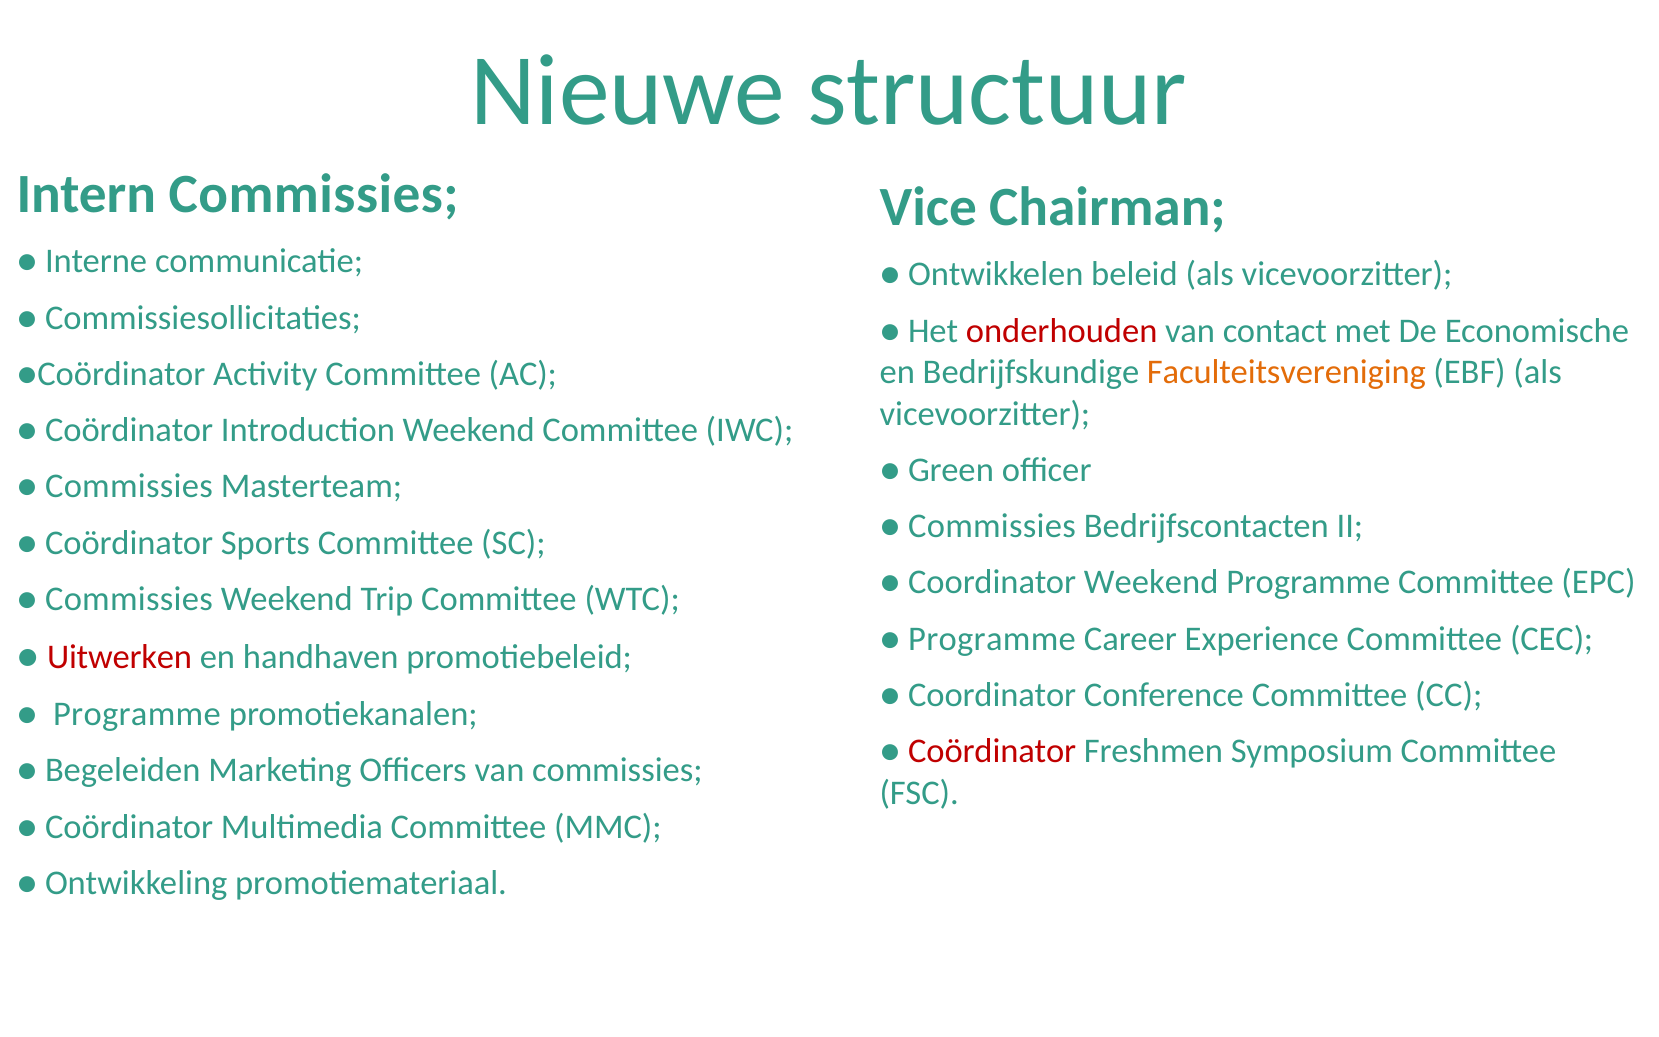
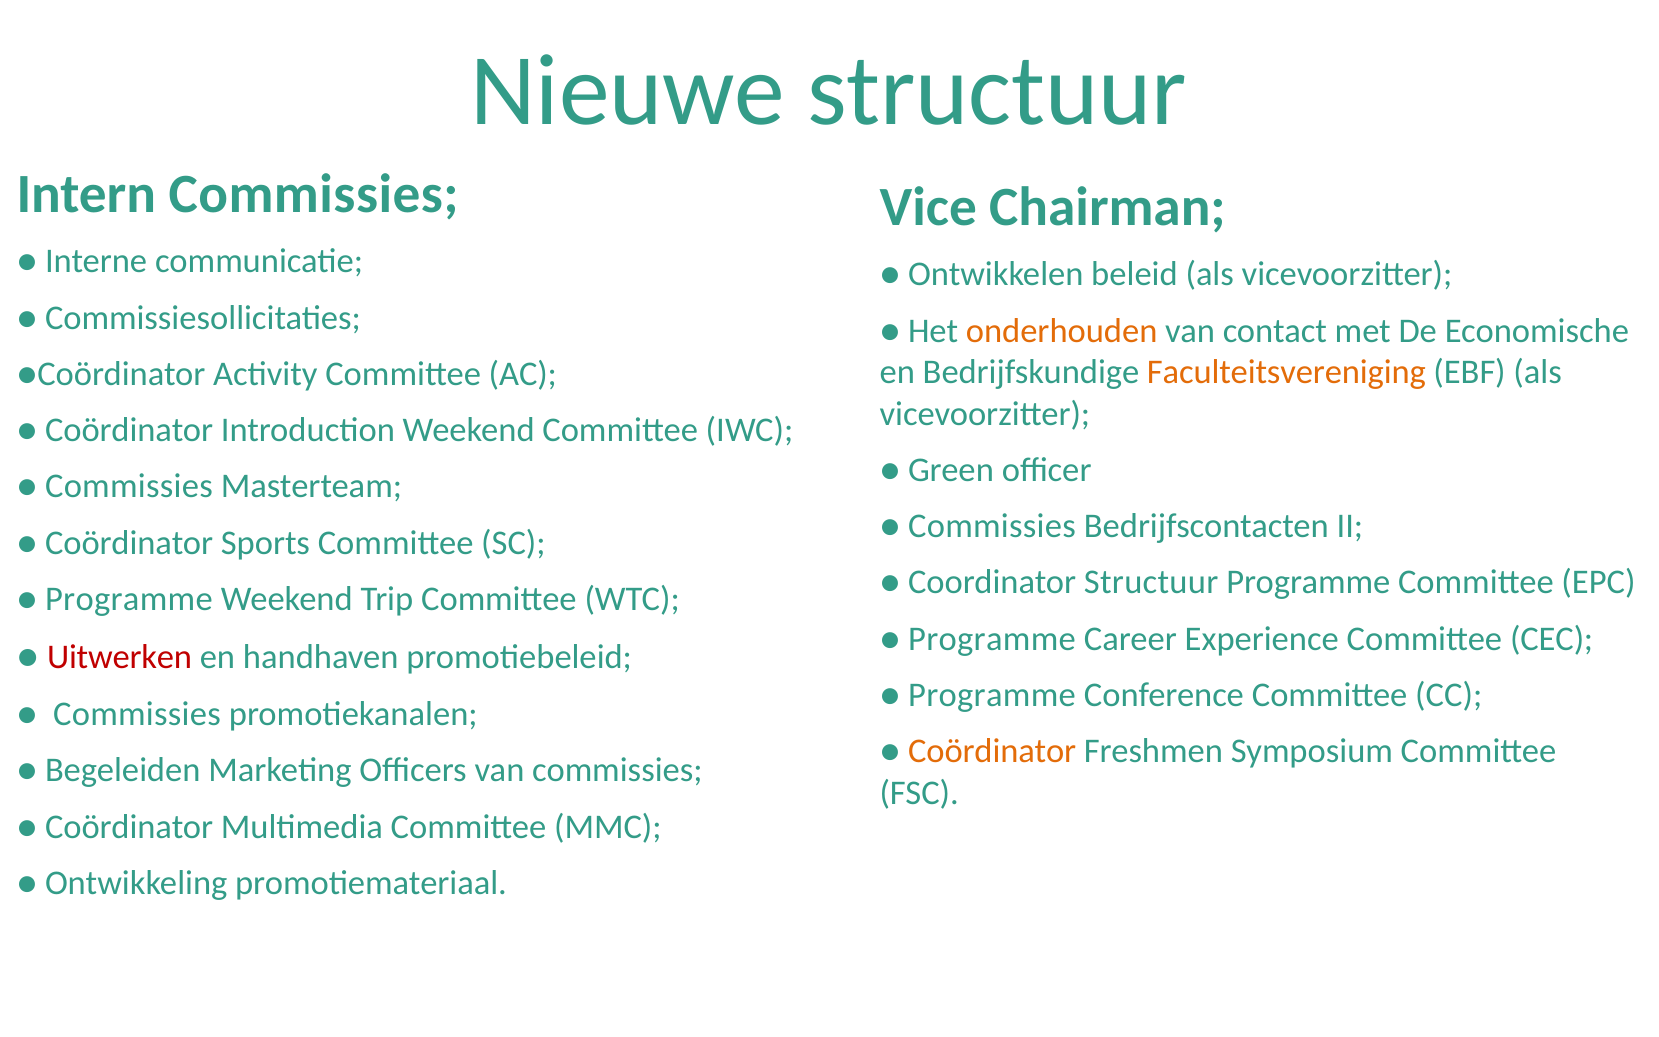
onderhouden colour: red -> orange (1062, 331)
Coordinator Weekend: Weekend -> Structuur (1151, 582)
Commissies: Commissies -> Programme (129, 599)
Coordinator: Coordinator -> Programme (992, 695)
Programme: Programme -> Commissies (137, 714)
Coördinator colour: red -> orange (992, 751)
